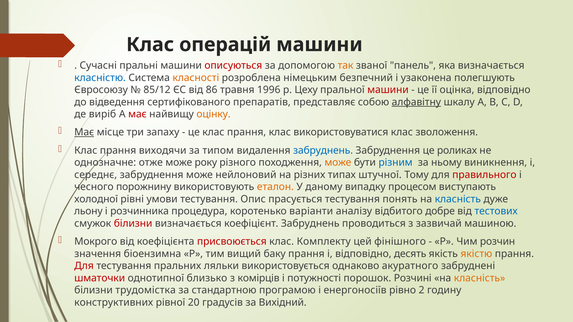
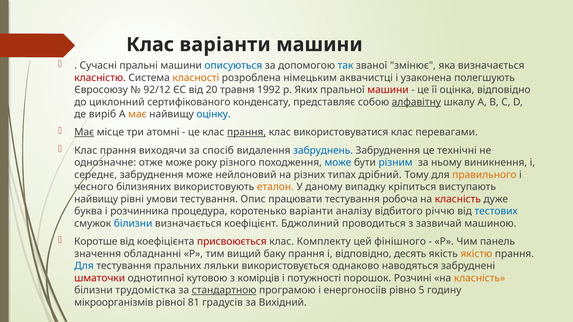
Клас операцій: операцій -> варіанти (225, 45)
описуються colour: red -> blue (233, 66)
так colour: orange -> blue (345, 66)
панель: панель -> змінює (413, 66)
класністю colour: blue -> red (100, 78)
безпечний: безпечний -> аквачистці (366, 78)
85/12: 85/12 -> 92/12 (157, 90)
86: 86 -> 20 (212, 90)
1996: 1996 -> 1992 (269, 90)
Цеху: Цеху -> Яких (306, 90)
відведення: відведення -> циклонний (117, 102)
препаратів: препаратів -> конденсату (262, 102)
має colour: red -> orange (137, 114)
оцінку colour: orange -> blue (214, 114)
запаху: запаху -> атомні (163, 132)
прання underline: none -> present (247, 132)
зволоження: зволоження -> перевагами (447, 132)
типом: типом -> спосіб (218, 151)
роликах: роликах -> технічні (457, 151)
може colour: orange -> blue (338, 163)
штучної: штучної -> дрібний (380, 175)
правильного colour: red -> orange (484, 175)
порожнину: порожнину -> білизняних (144, 187)
процесом: процесом -> кріпиться (412, 187)
холодної: холодної -> найвищу (96, 199)
прасується: прасується -> працювати (295, 199)
понять: понять -> робоча (400, 199)
класність colour: blue -> red (458, 199)
льону: льону -> буква (88, 212)
добре: добре -> річчю (440, 212)
білизни colour: red -> blue (133, 224)
коефіцієнт Забруднень: Забруднень -> Бджолиний (310, 224)
Мокрого: Мокрого -> Коротше (96, 242)
розчин: розчин -> панель (498, 242)
біоензимна: біоензимна -> обладнанні (152, 254)
Для colour: red -> blue (84, 266)
акуратного: акуратного -> наводяться (410, 266)
близько: близько -> кутовою (207, 278)
стандартною underline: none -> present (224, 291)
2: 2 -> 5 (422, 291)
конструктивних: конструктивних -> мікроорганізмів (114, 303)
20: 20 -> 81 (194, 303)
